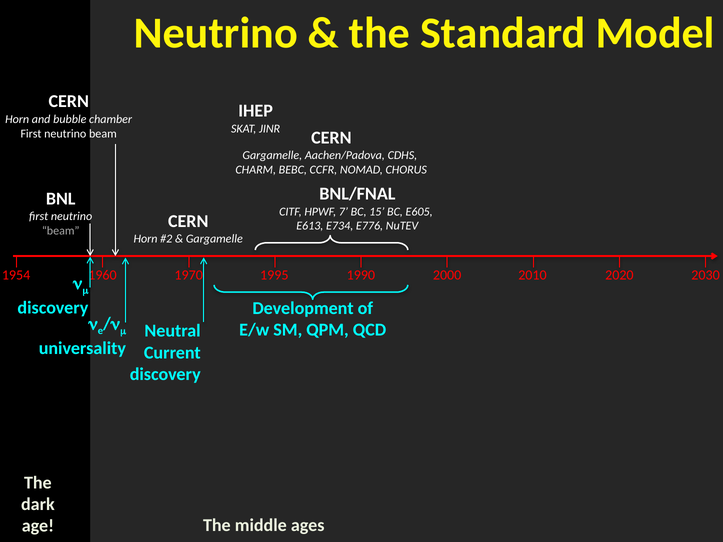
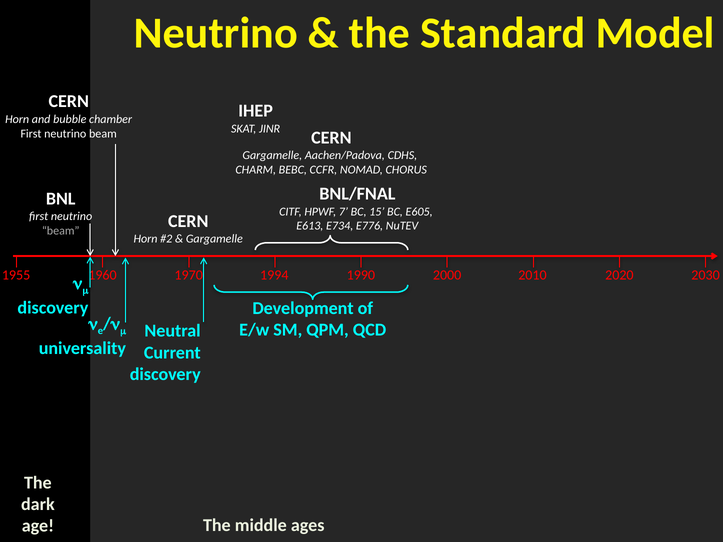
1954: 1954 -> 1955 (16, 275)
1995: 1995 -> 1994 (274, 275)
